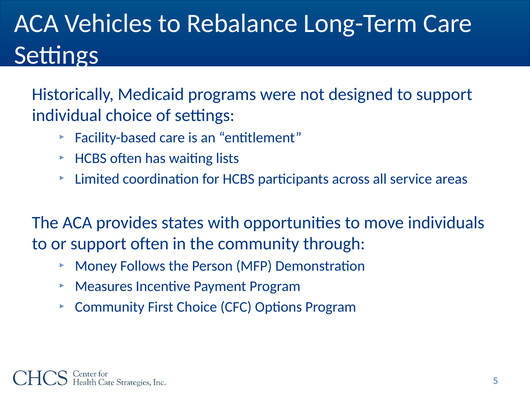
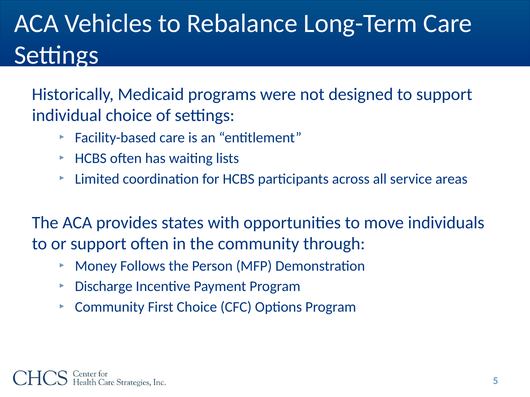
Measures: Measures -> Discharge (104, 287)
